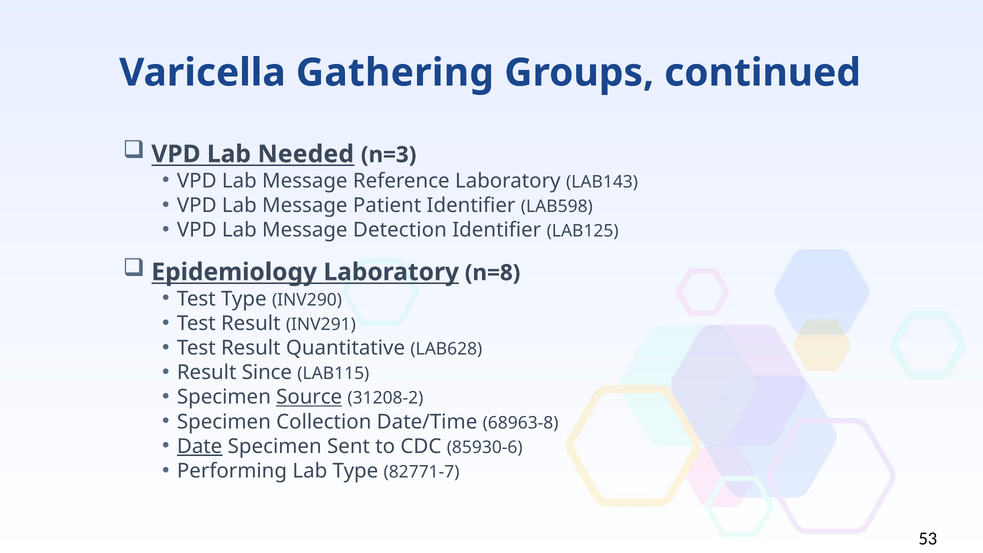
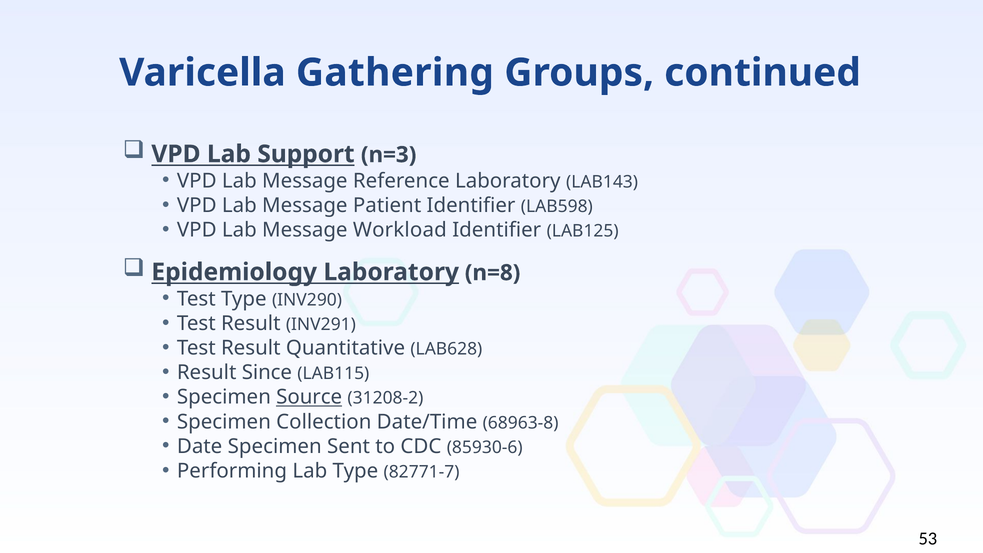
Needed: Needed -> Support (306, 154)
Detection: Detection -> Workload (400, 230)
Date underline: present -> none (200, 446)
